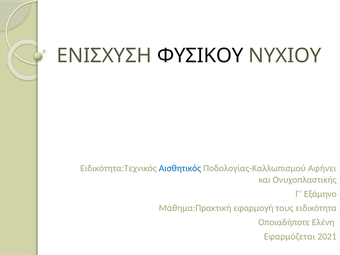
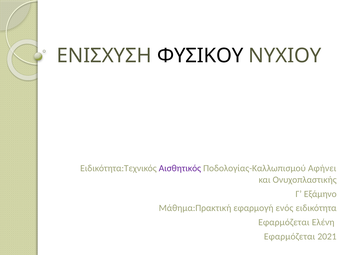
Αισθητικός colour: blue -> purple (180, 168)
τους: τους -> ενός (284, 208)
Οποιαδήποτε: Οποιαδήποτε -> Εφαρμόζεται (284, 222)
